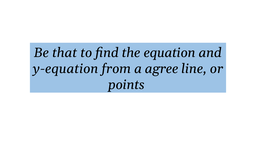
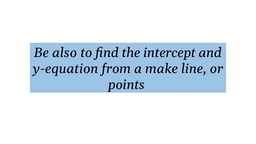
that: that -> also (65, 53)
equation: equation -> intercept (170, 53)
agree: agree -> make (162, 69)
